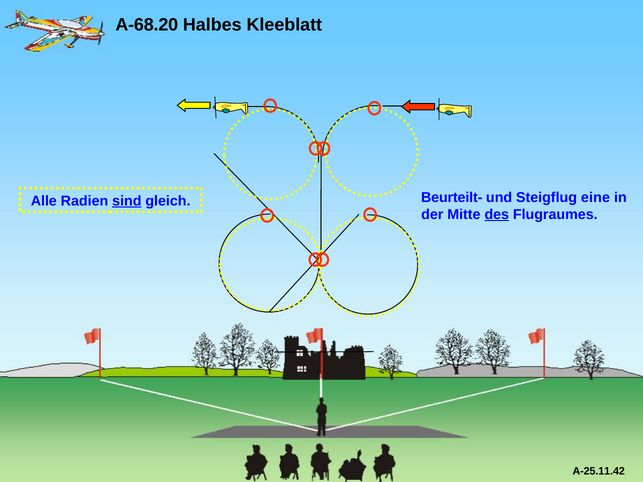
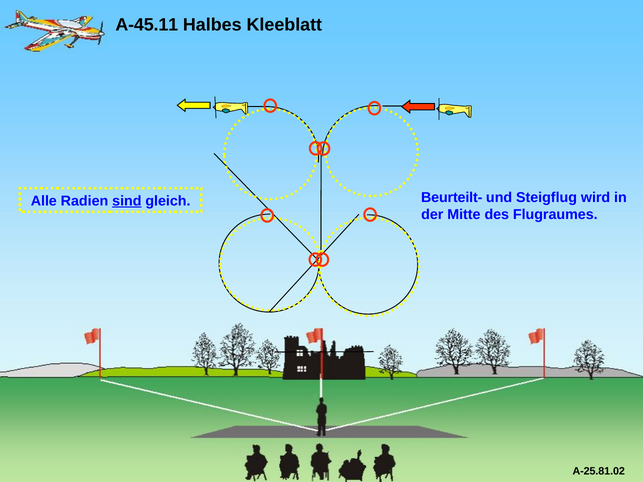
A-68.20: A-68.20 -> A-45.11 (147, 25)
eine: eine -> wird (596, 198)
des underline: present -> none (497, 215)
A-25.11.42: A-25.11.42 -> A-25.81.02 (599, 471)
